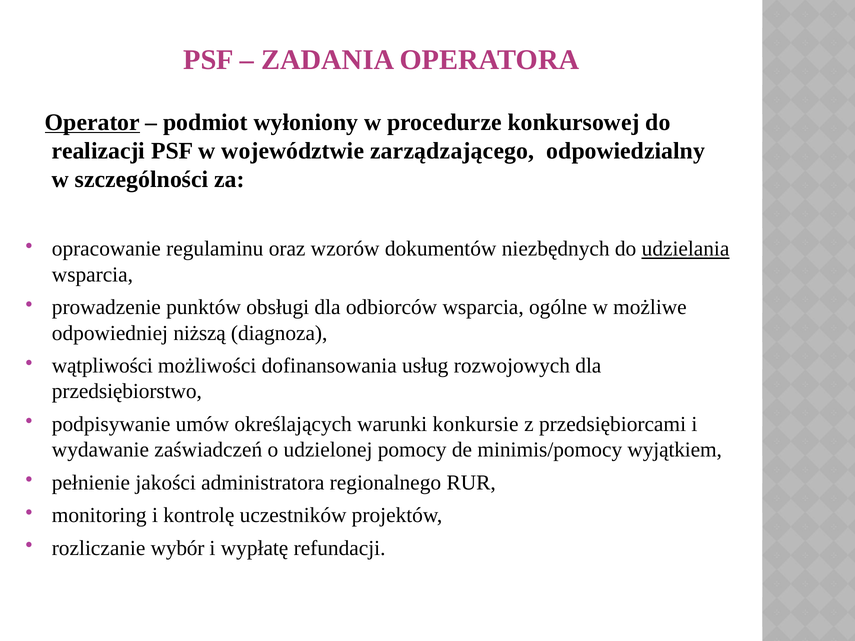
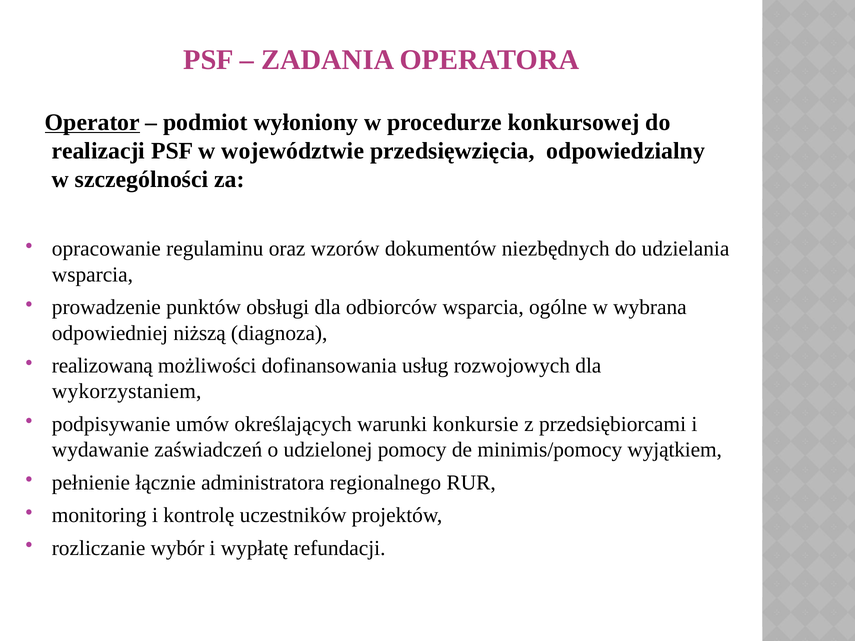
zarządzającego: zarządzającego -> przedsięwzięcia (452, 151)
udzielania underline: present -> none (686, 249)
możliwe: możliwe -> wybrana (650, 307)
wątpliwości: wątpliwości -> realizowaną (102, 366)
przedsiębiorstwo: przedsiębiorstwo -> wykorzystaniem (127, 392)
jakości: jakości -> łącznie (166, 483)
